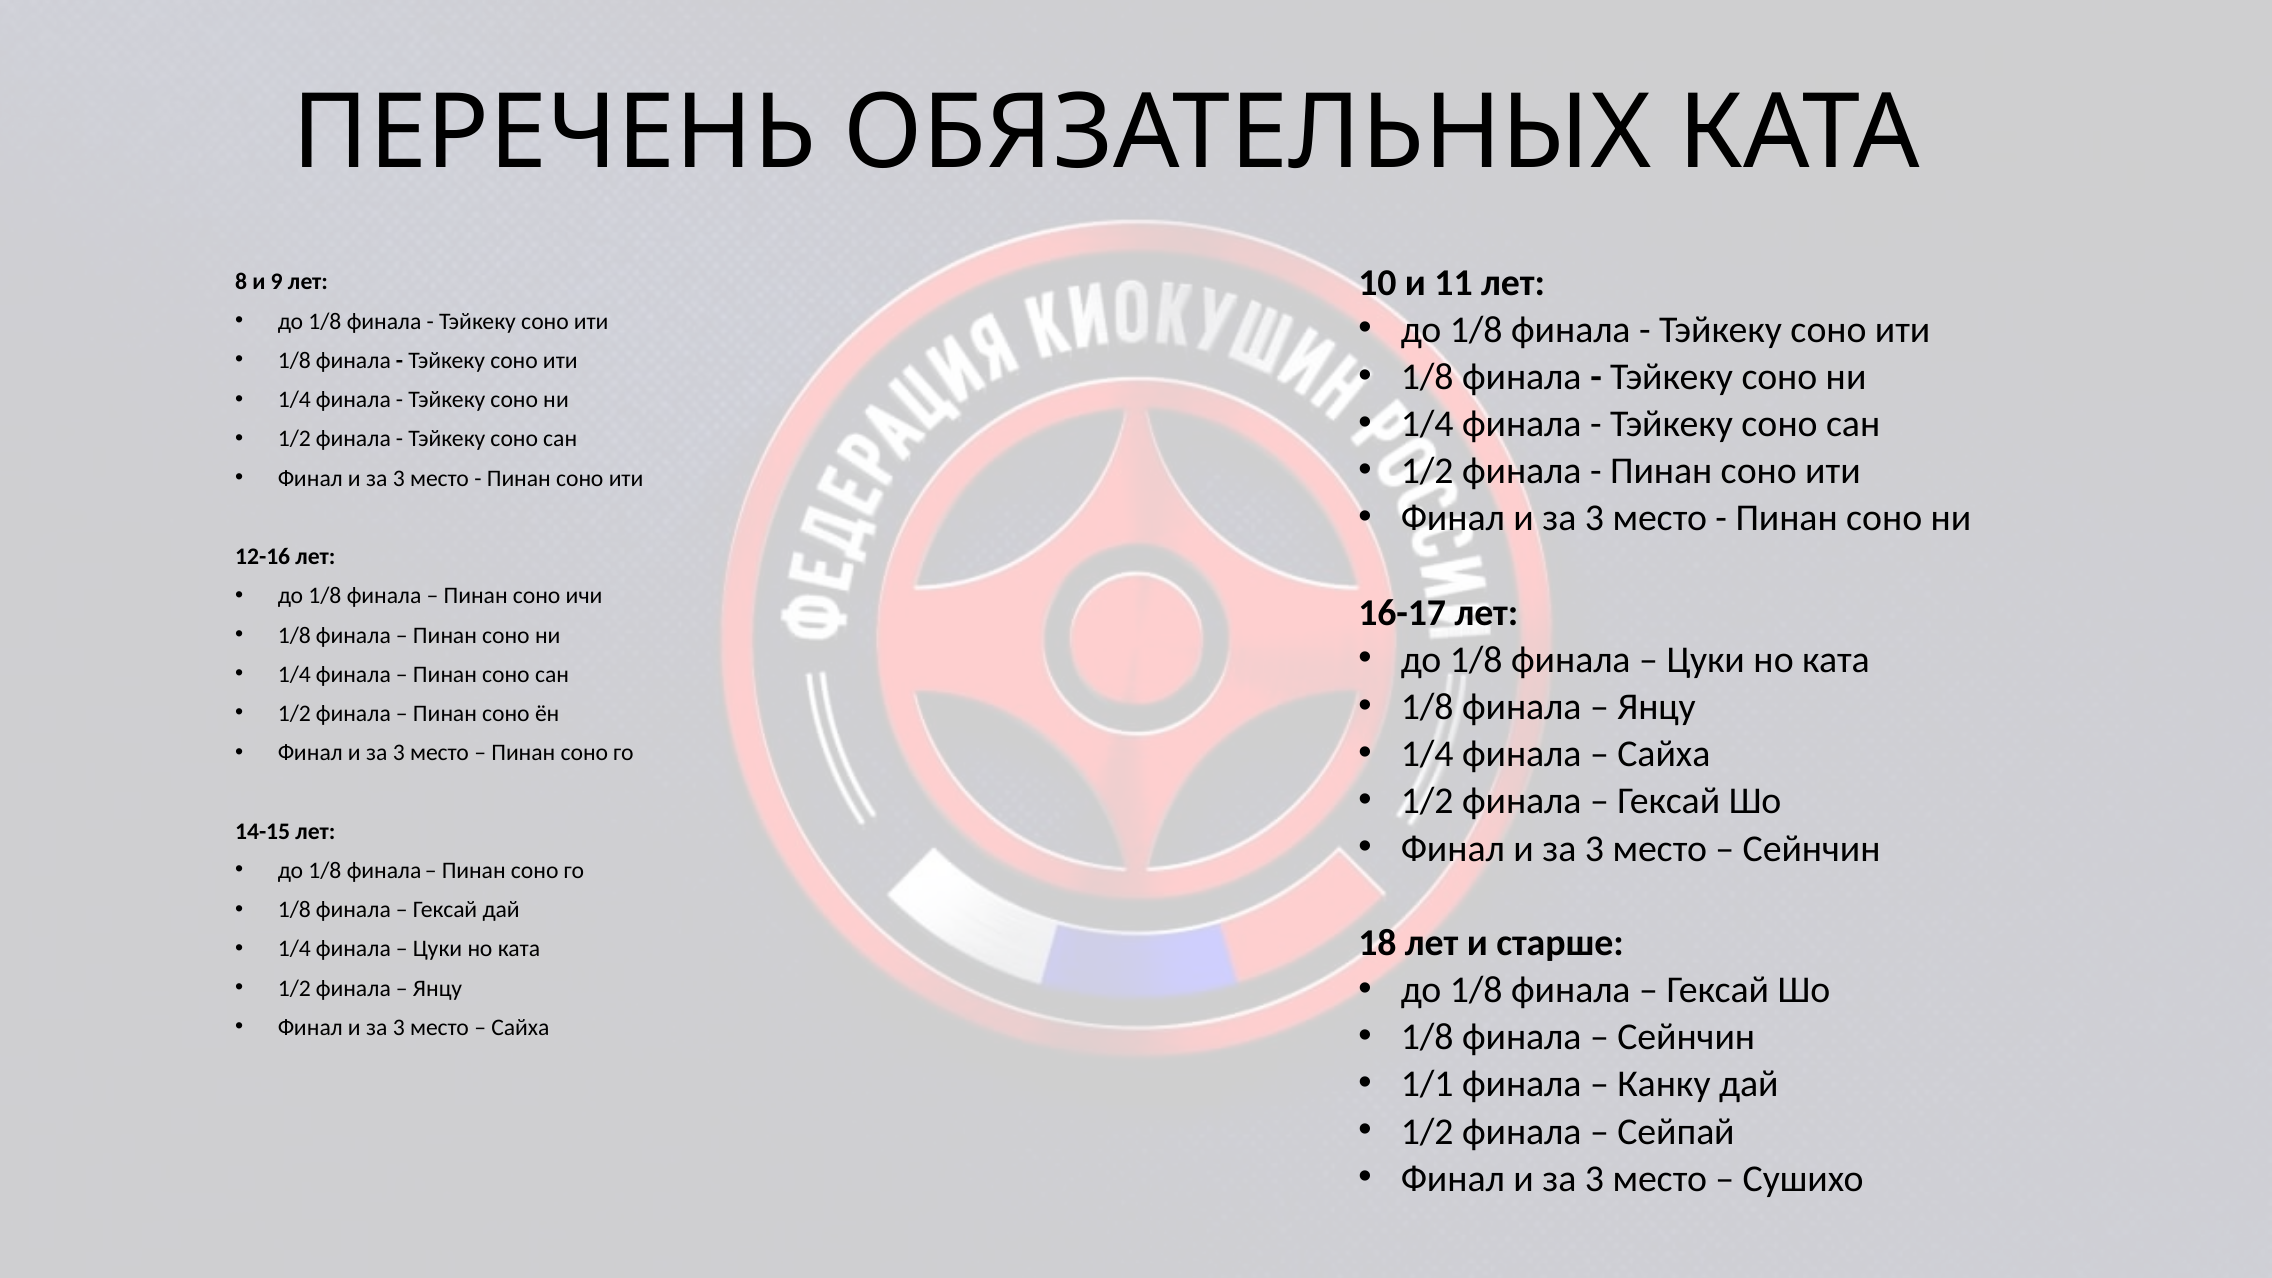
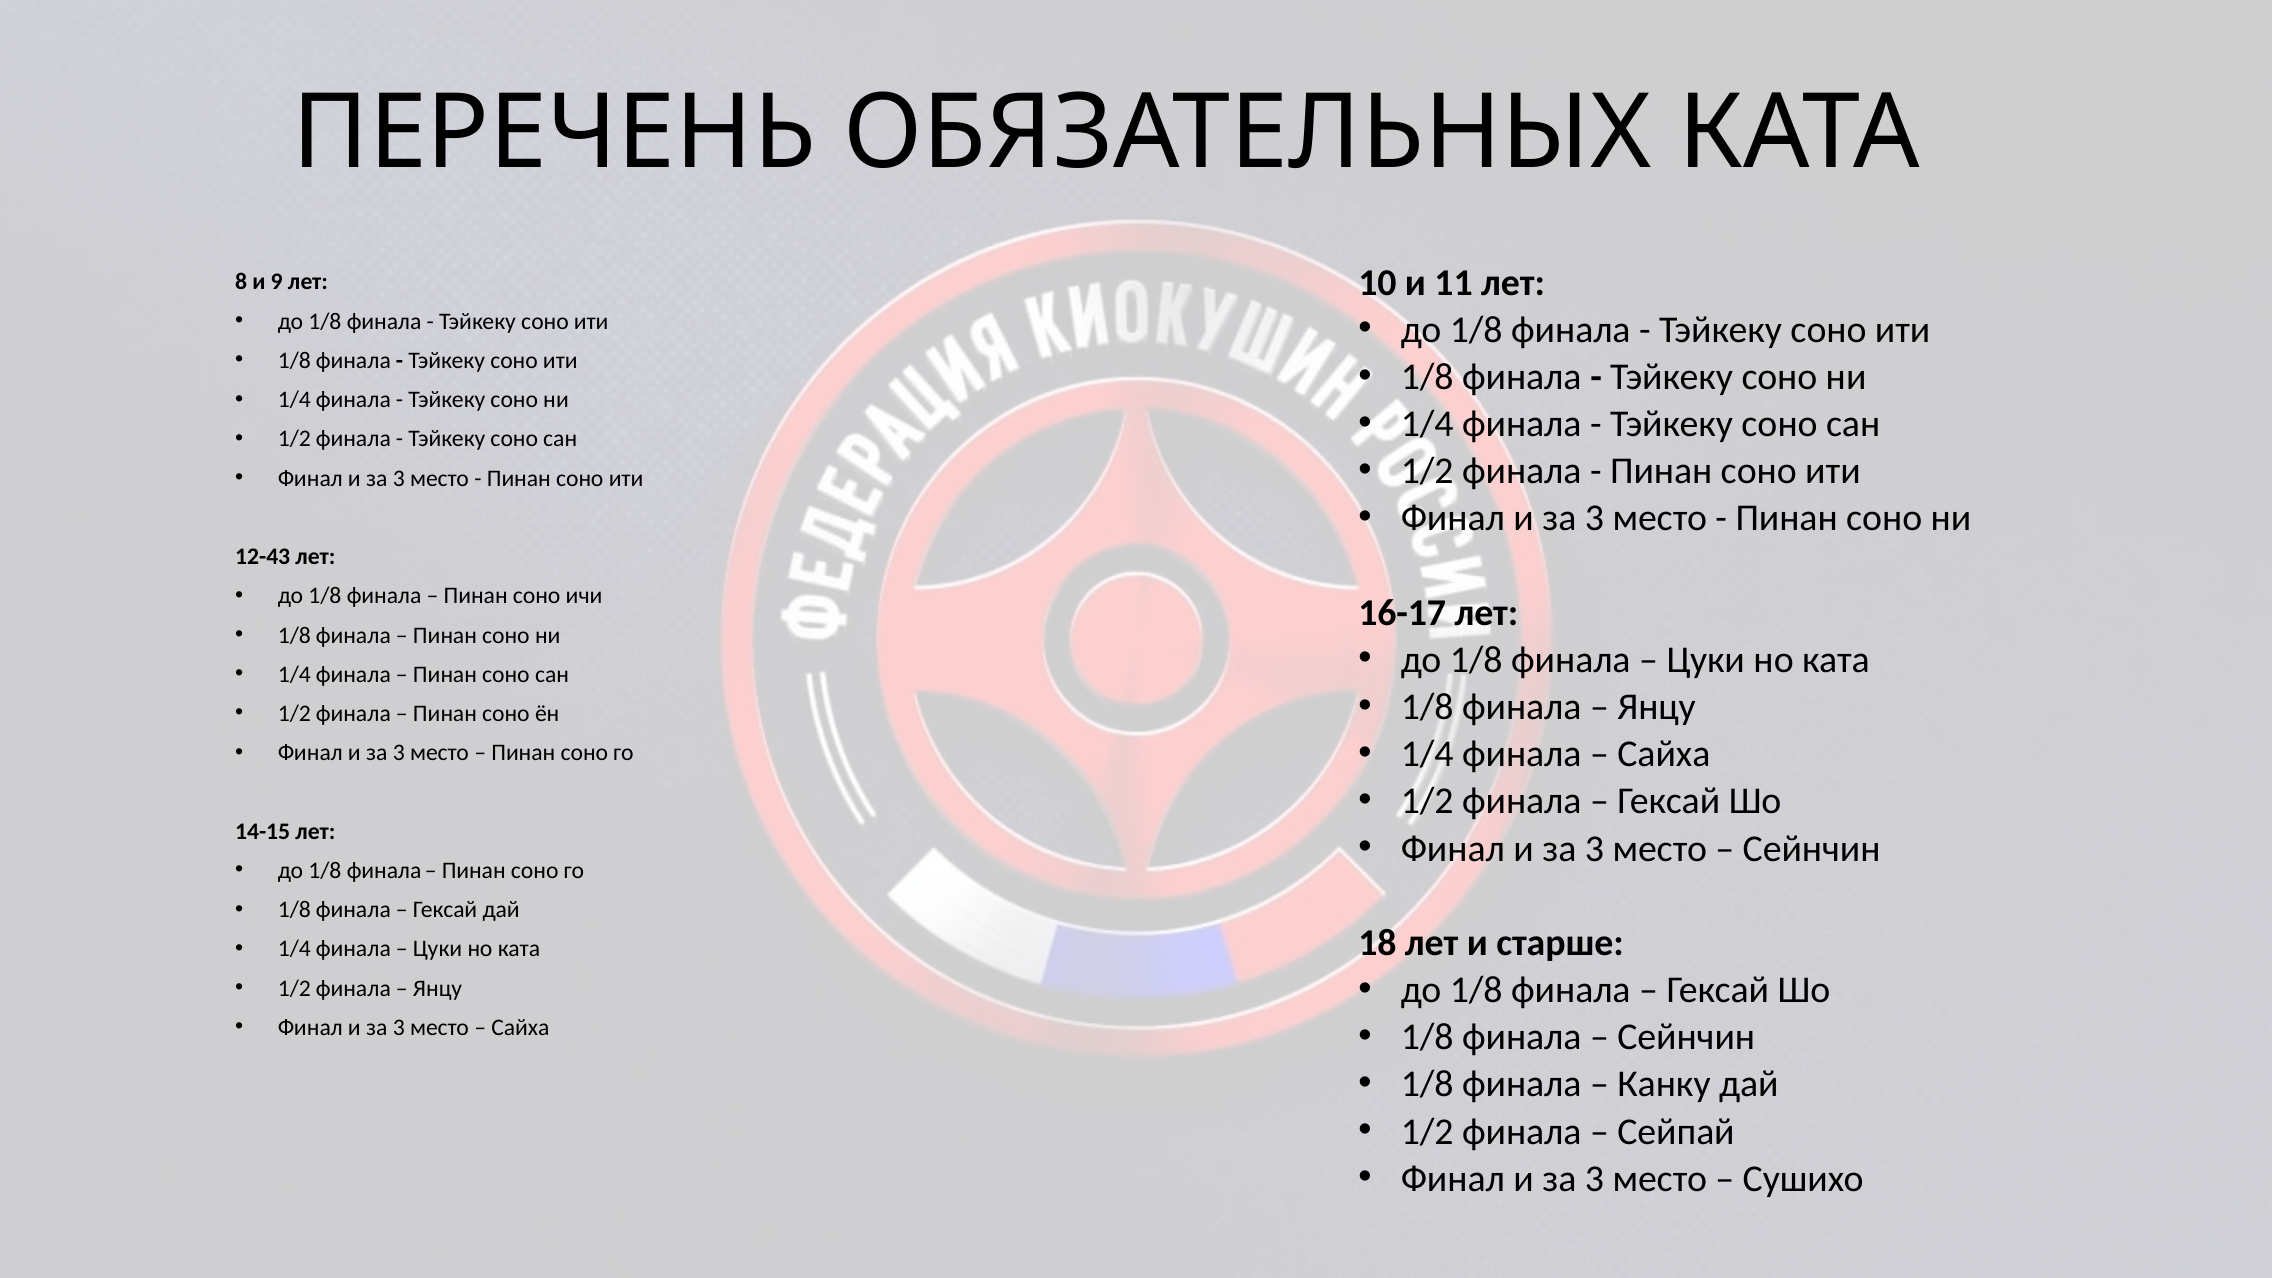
12-16: 12-16 -> 12-43 (263, 557)
1/1: 1/1 -> 1/8 (1427, 1084)
